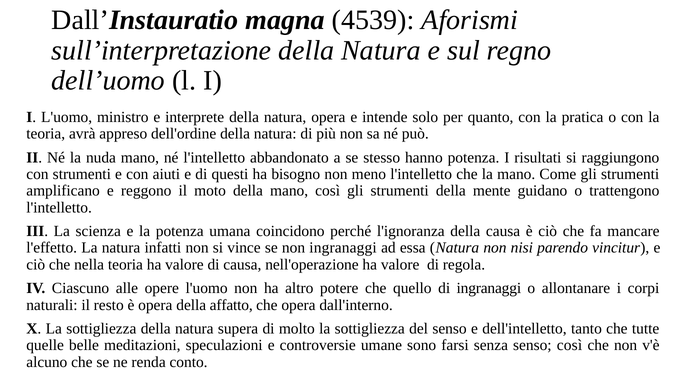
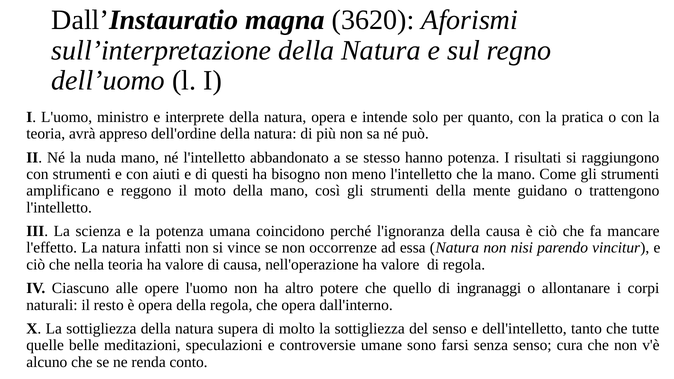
4539: 4539 -> 3620 (373, 20)
non ingranaggi: ingranaggi -> occorrenze (343, 248)
della affatto: affatto -> regola (231, 305)
senso così: così -> cura (570, 345)
